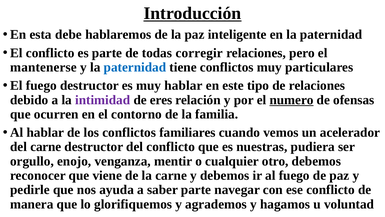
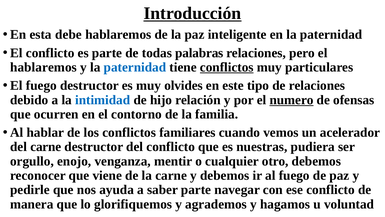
corregir: corregir -> palabras (199, 53)
mantenerse: mantenerse -> hablaremos (43, 67)
conflictos underline: none -> present (227, 67)
muy hablar: hablar -> olvides (184, 85)
intimidad colour: purple -> blue (103, 100)
eres: eres -> hijo (161, 100)
